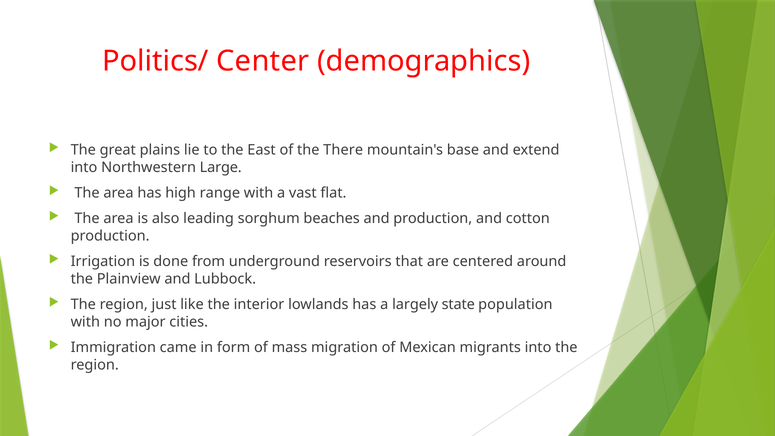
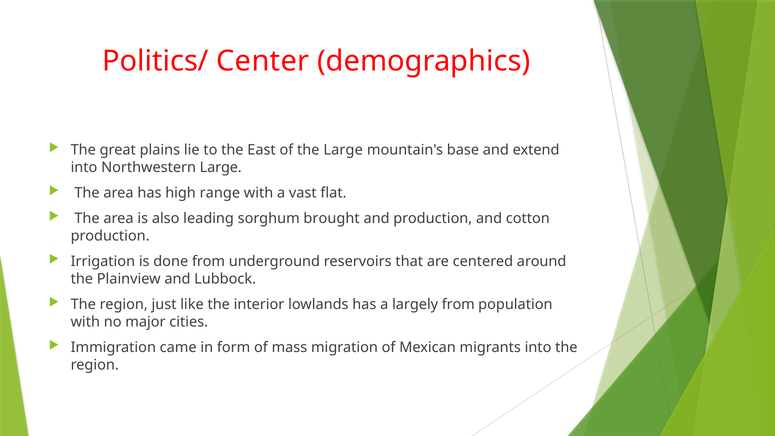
the There: There -> Large (343, 150)
beaches: beaches -> brought (332, 218)
largely state: state -> from (458, 304)
